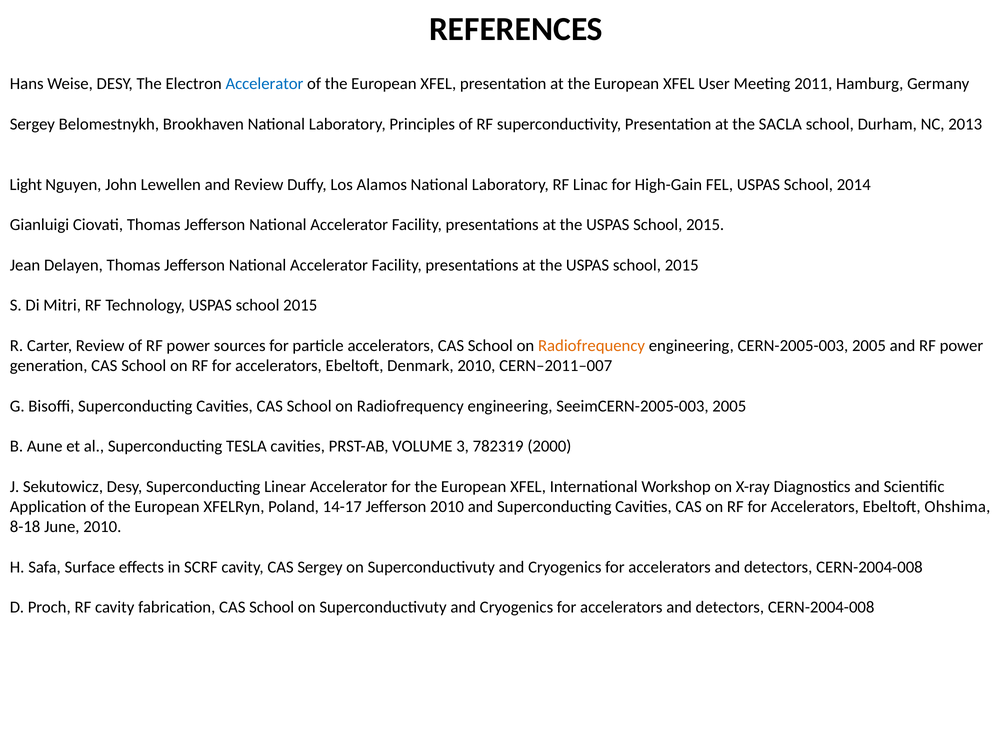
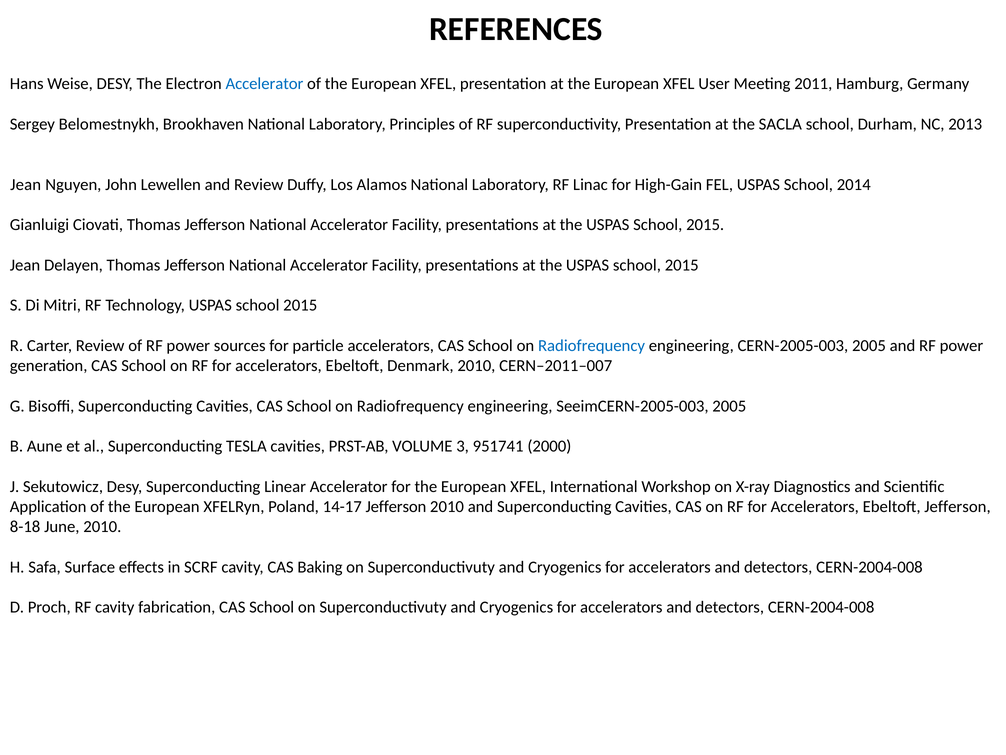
Light: Light -> Jean (26, 185)
Radiofrequency colour: orange -> blue (592, 345)
782319: 782319 -> 951741 (498, 446)
Ebeltoft Ohshima: Ohshima -> Jefferson (957, 506)
CAS Sergey: Sergey -> Baking (320, 567)
